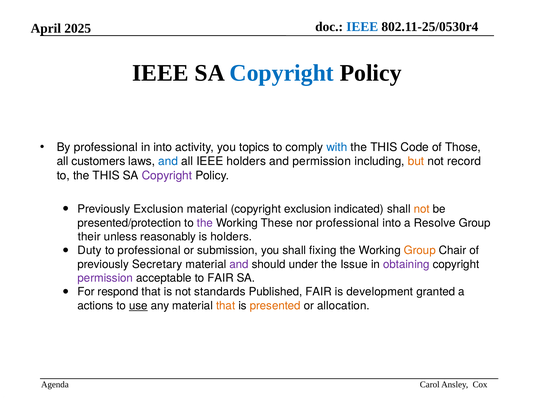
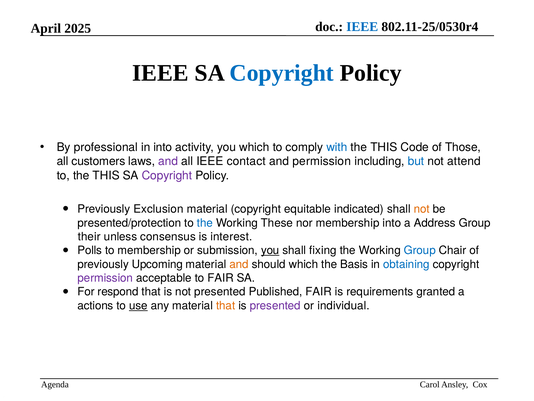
you topics: topics -> which (254, 147)
and colour: blue -> purple (168, 161)
IEEE holders: holders -> contact (246, 161)
but colour: orange -> blue (416, 161)
record: record -> attend (464, 161)
copyright exclusion: exclusion -> equitable (308, 209)
the colour: purple -> blue (205, 223)
nor professional: professional -> membership (348, 223)
Resolve: Resolve -> Address (435, 223)
reasonably: reasonably -> consensus (168, 236)
is holders: holders -> interest (231, 236)
Duty: Duty -> Polls (90, 250)
to professional: professional -> membership (149, 250)
you underline: none -> present (270, 250)
Group colour: orange -> blue (420, 250)
Secretary: Secretary -> Upcoming (157, 264)
and colour: purple -> orange (239, 264)
should under: under -> which (303, 264)
Issue: Issue -> Basis (354, 264)
obtaining colour: purple -> blue (406, 264)
not standards: standards -> presented (220, 292)
development: development -> requirements (380, 292)
presented colour: orange -> purple (275, 305)
allocation: allocation -> individual (343, 305)
